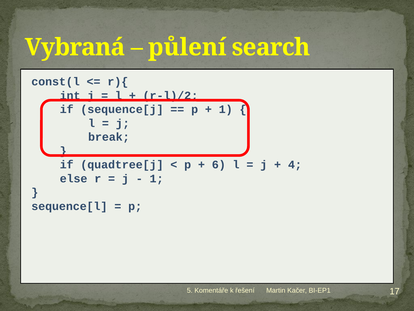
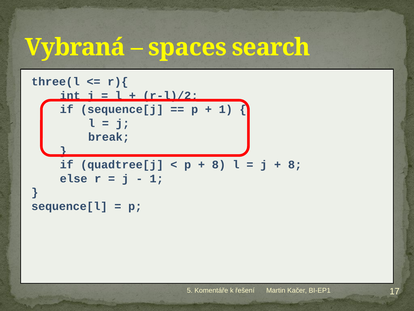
půlení: půlení -> spaces (187, 47)
const(l: const(l -> three(l (56, 82)
6: 6 -> 8 (219, 165)
4: 4 -> 8 (295, 165)
